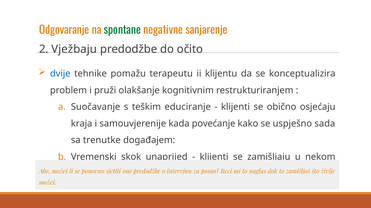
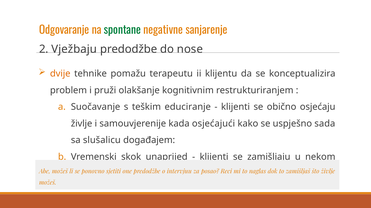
očito: očito -> nose (190, 49)
dvije colour: blue -> orange (60, 74)
kraja: kraja -> življe (82, 124)
povećanje: povećanje -> osjećajući (214, 124)
trenutke: trenutke -> slušalicu (102, 141)
